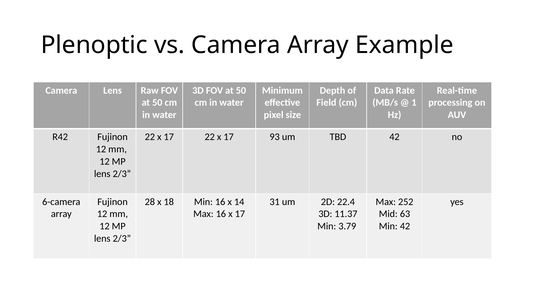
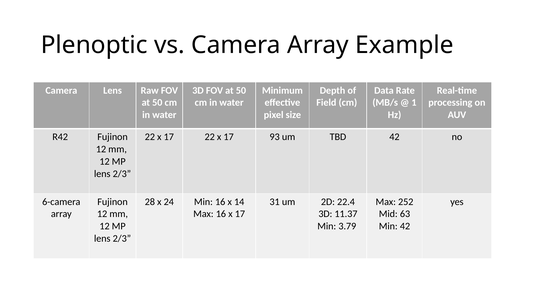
18: 18 -> 24 (169, 202)
